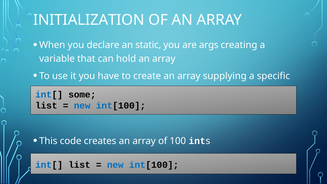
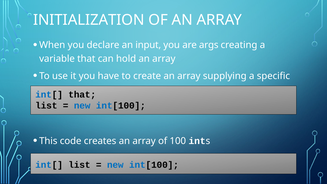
static: static -> input (148, 45)
some: some -> that (82, 94)
